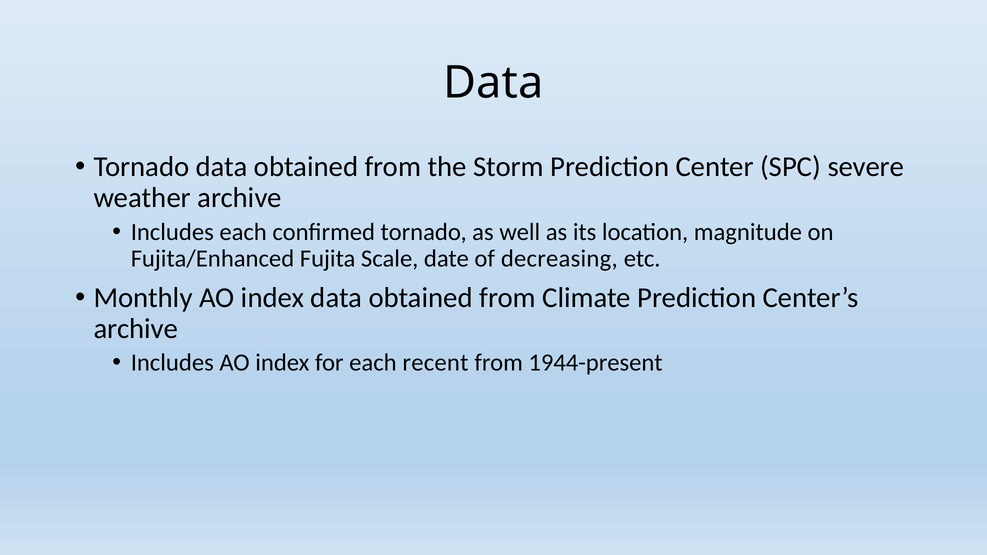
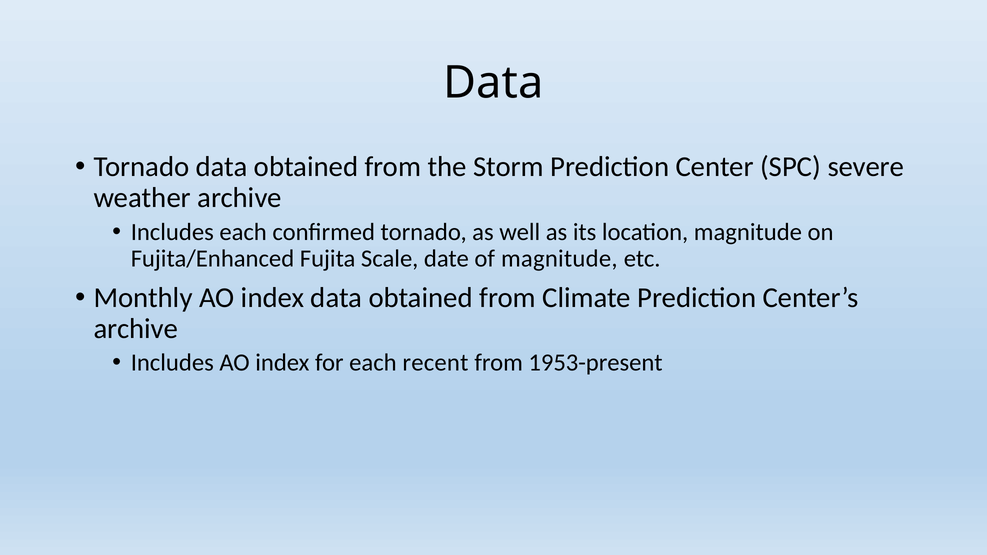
of decreasing: decreasing -> magnitude (559, 259)
1944-present: 1944-present -> 1953-present (596, 363)
